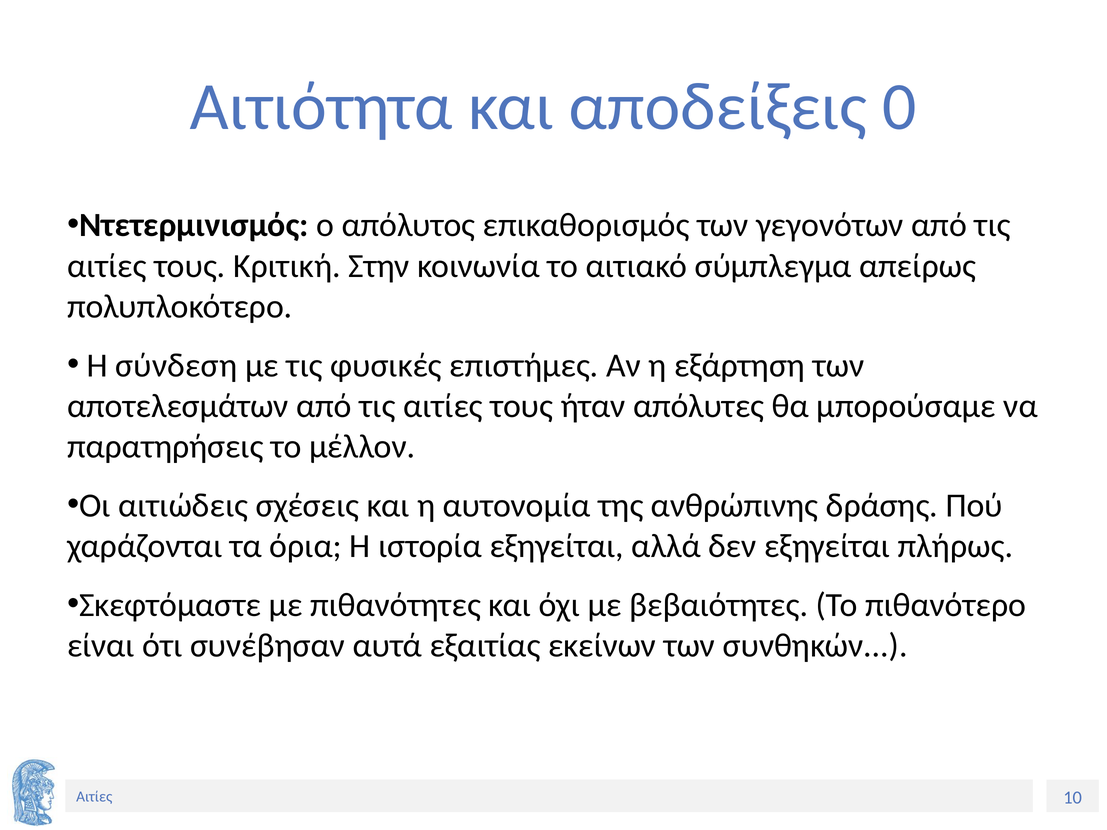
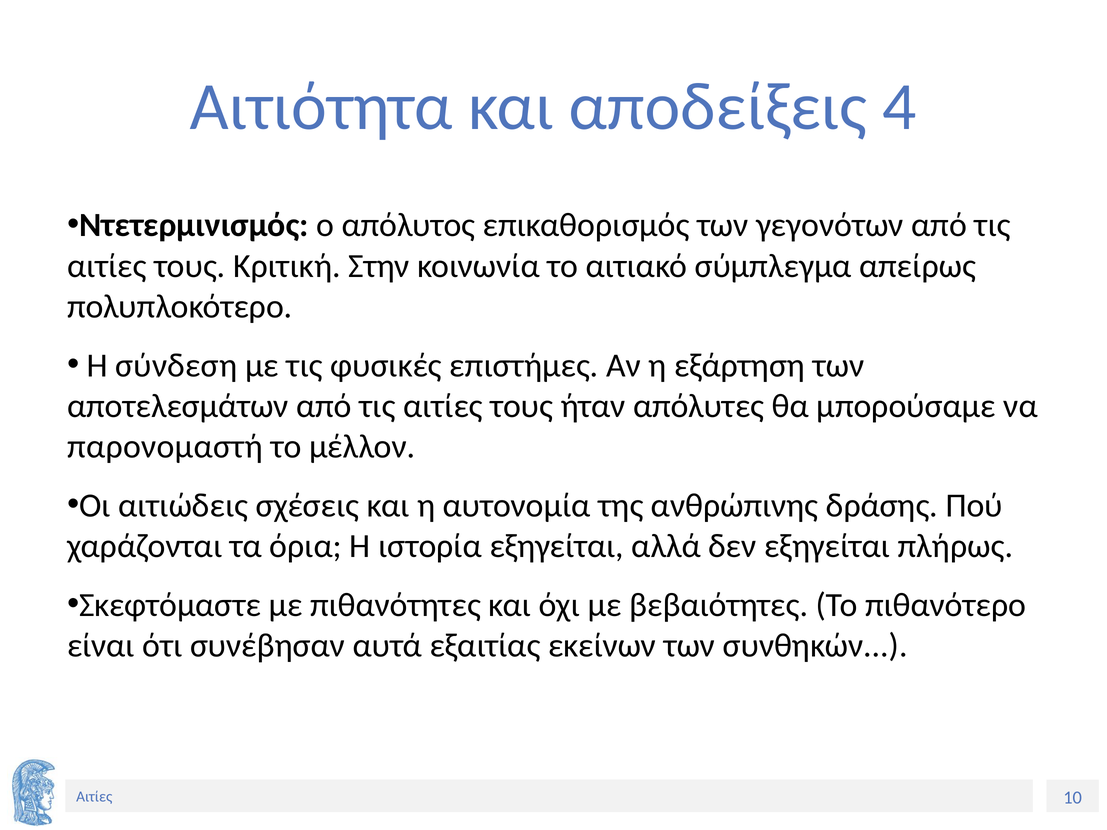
0: 0 -> 4 (899, 107)
παρατηρήσεις: παρατηρήσεις -> παρονομαστή (165, 447)
